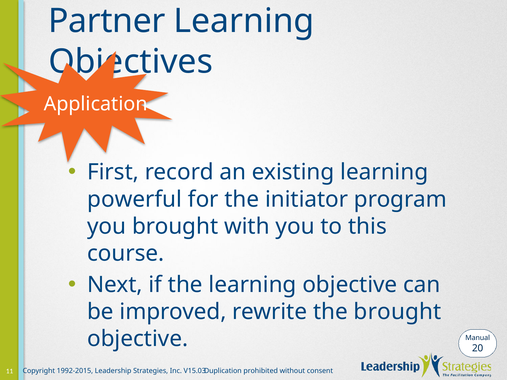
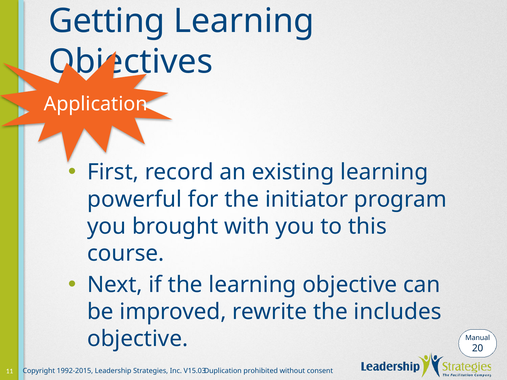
Partner: Partner -> Getting (107, 21)
the brought: brought -> includes (398, 312)
